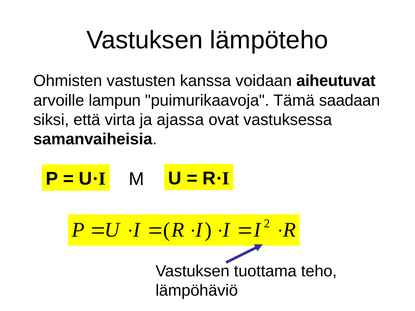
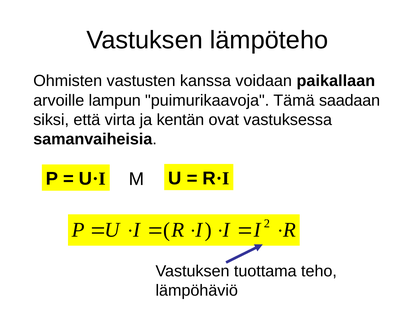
aiheutuvat: aiheutuvat -> paikallaan (336, 81)
ajassa: ajassa -> kentän (180, 120)
